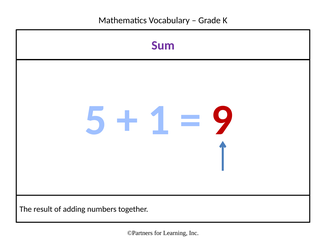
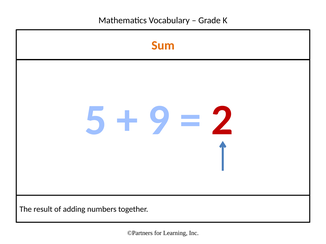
Sum colour: purple -> orange (163, 46)
1: 1 -> 9 (159, 120)
9: 9 -> 2 (222, 120)
